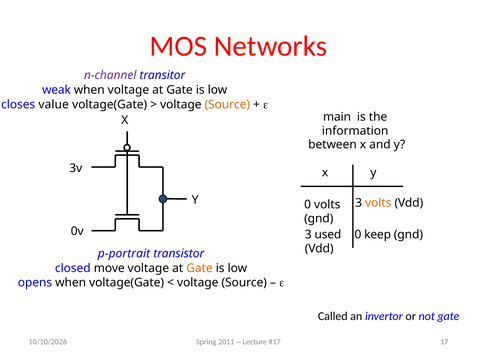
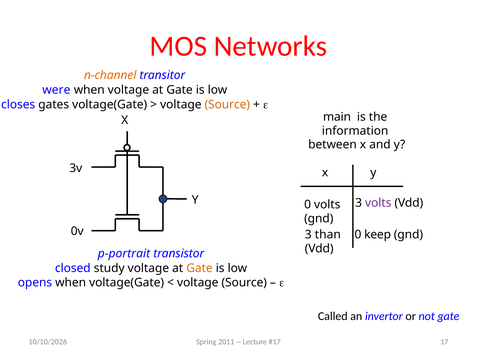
n-channel colour: purple -> orange (110, 75)
weak: weak -> were (56, 90)
value: value -> gates (54, 104)
volts colour: orange -> purple (378, 203)
used: used -> than (328, 235)
move: move -> study (109, 268)
